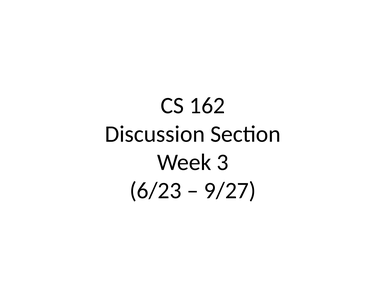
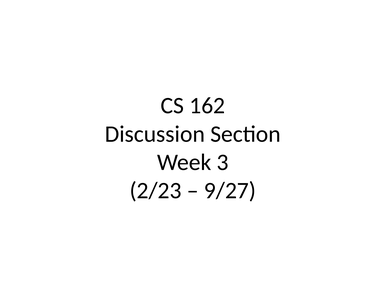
6/23: 6/23 -> 2/23 (156, 190)
